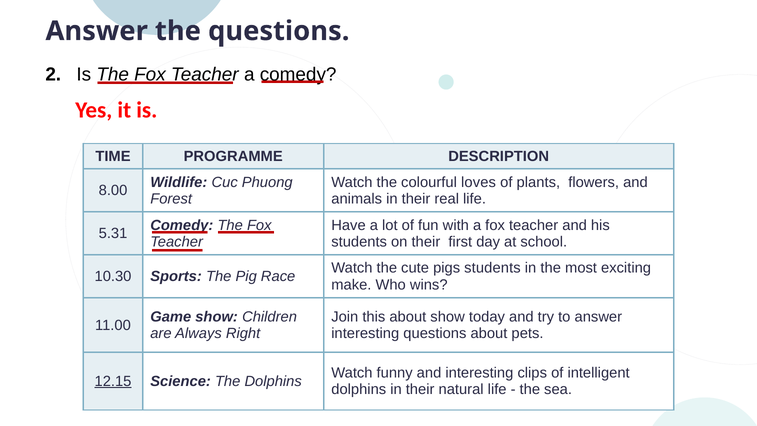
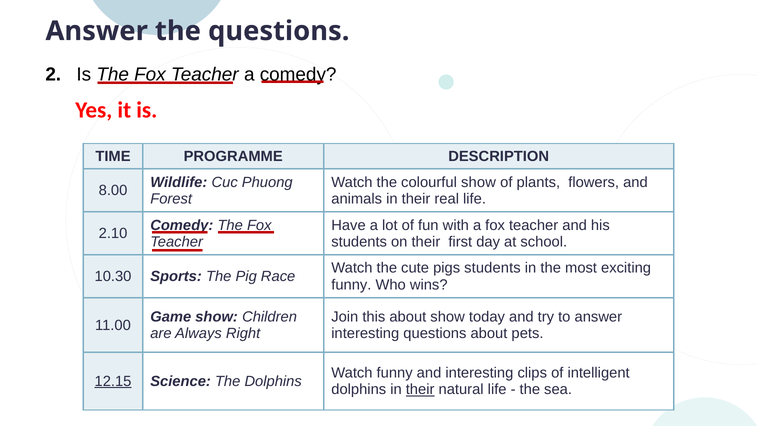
colourful loves: loves -> show (478, 182)
5.31: 5.31 -> 2.10 (113, 233)
make: make -> funny (351, 285)
their underline: none -> present (420, 389)
